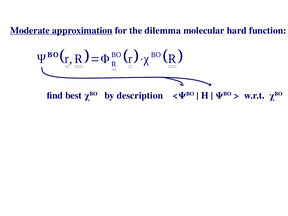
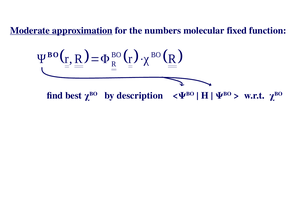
dilemma: dilemma -> numbers (163, 31)
hard: hard -> fixed (237, 31)
